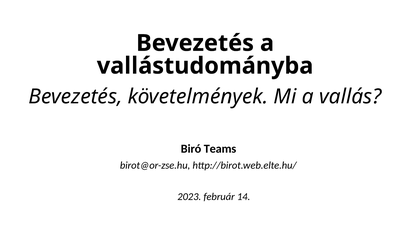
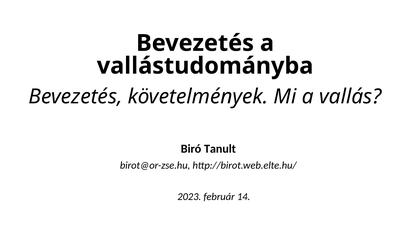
Teams: Teams -> Tanult (220, 149)
